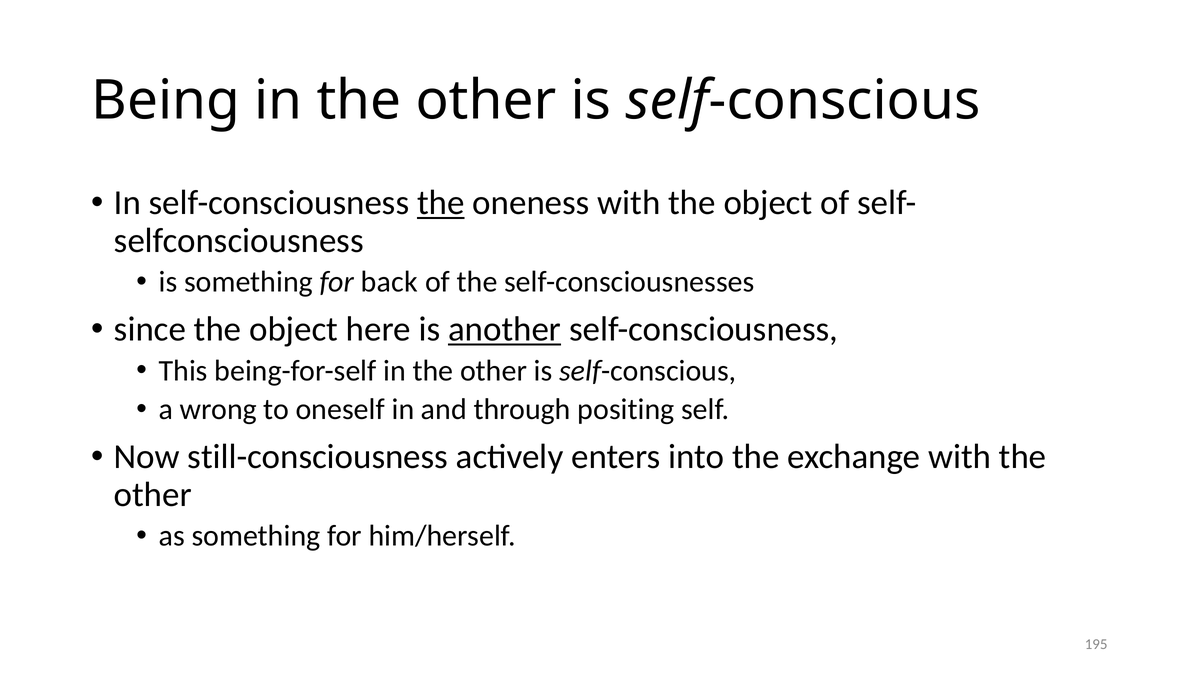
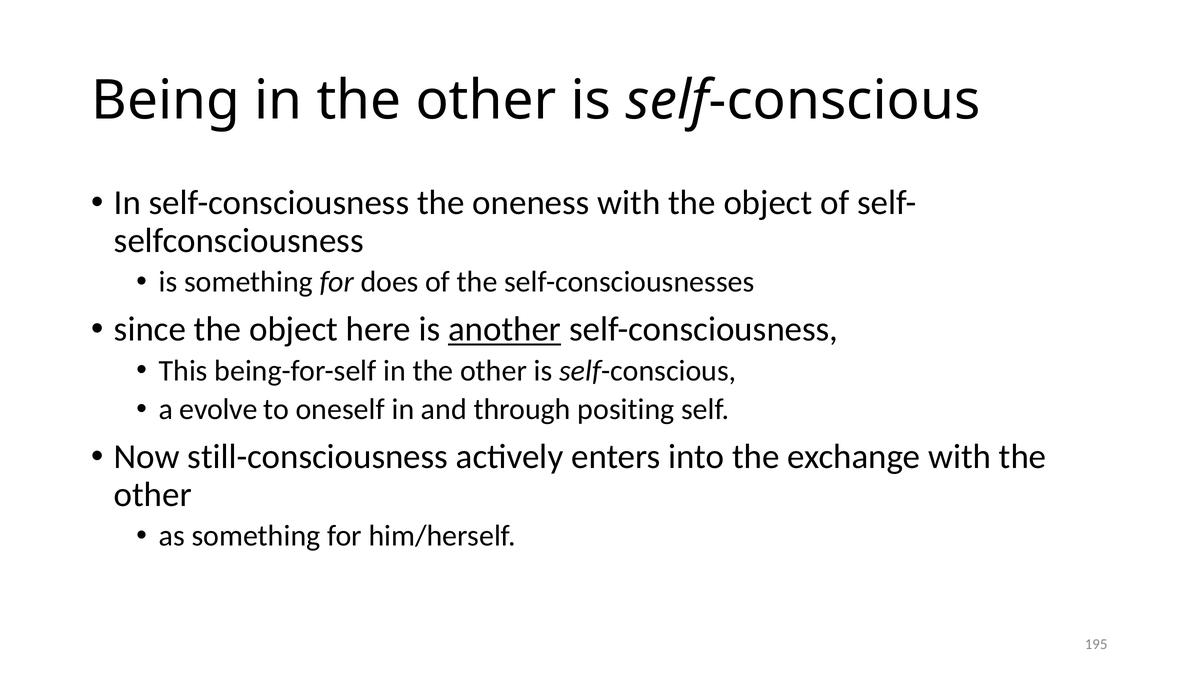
the underline: present -> none (441, 203)
back: back -> does (390, 282)
wrong: wrong -> evolve (218, 409)
